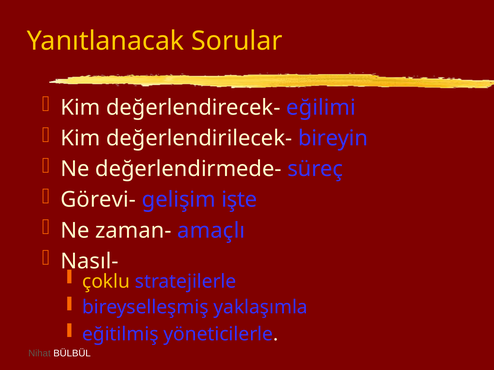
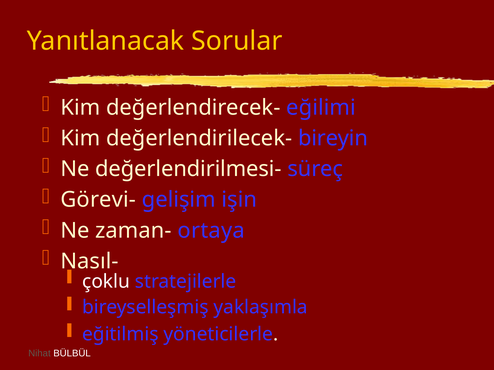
değerlendirmede-: değerlendirmede- -> değerlendirilmesi- (188, 169)
işte: işte -> işin (239, 200)
amaçlı: amaçlı -> ortaya (211, 231)
çoklu colour: yellow -> white (106, 282)
